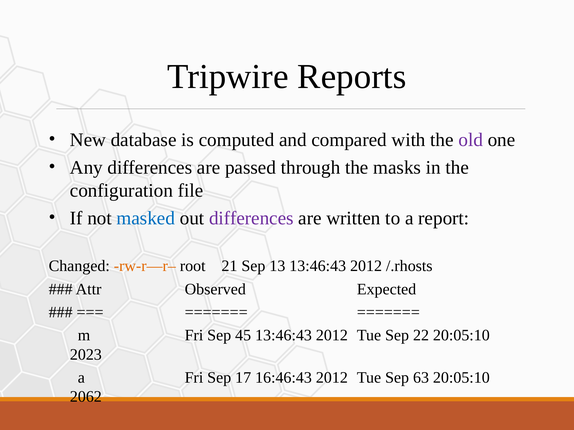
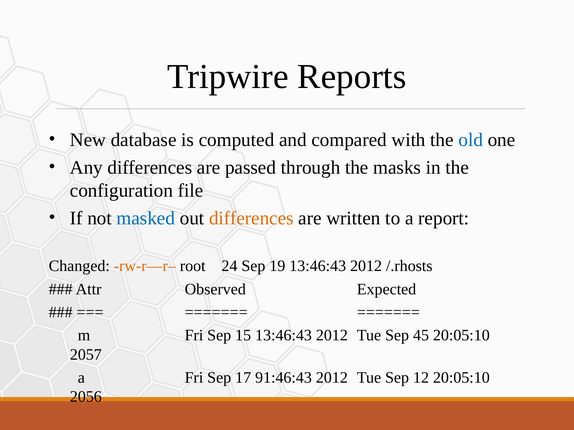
old colour: purple -> blue (471, 140)
differences colour: purple -> orange (251, 218)
21: 21 -> 24 (229, 266)
13: 13 -> 19 (277, 266)
45: 45 -> 15 (243, 336)
22: 22 -> 45 (421, 336)
2023: 2023 -> 2057 (86, 355)
16:46:43: 16:46:43 -> 91:46:43 (283, 378)
63: 63 -> 12 (421, 378)
2062: 2062 -> 2056 (86, 397)
